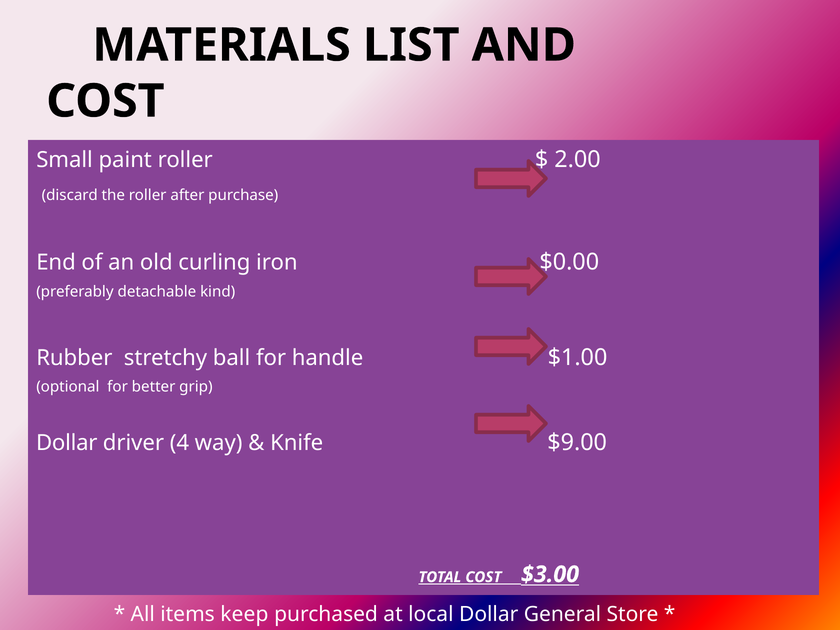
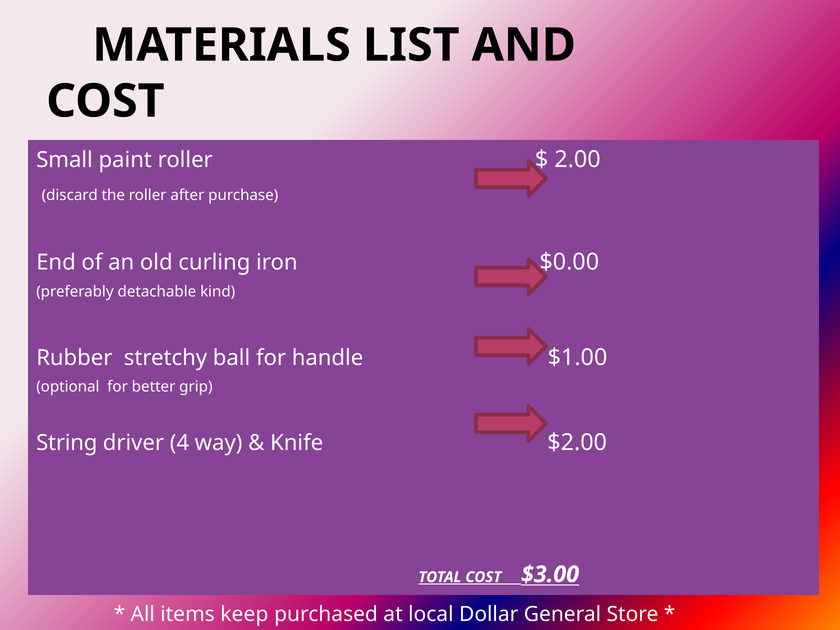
Dollar: Dollar -> String (67, 443)
$9.00: $9.00 -> $2.00 (577, 443)
